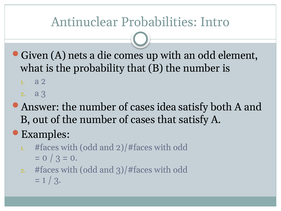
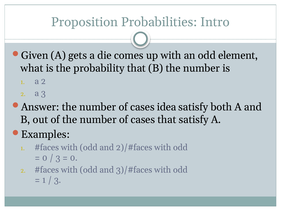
Antinuclear: Antinuclear -> Proposition (84, 22)
nets: nets -> gets (78, 55)
